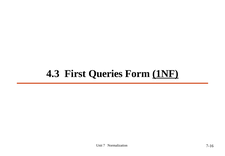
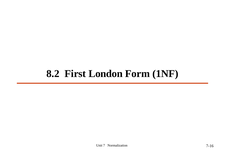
4.3: 4.3 -> 8.2 (53, 74)
Queries: Queries -> London (106, 74)
1NF underline: present -> none (165, 74)
